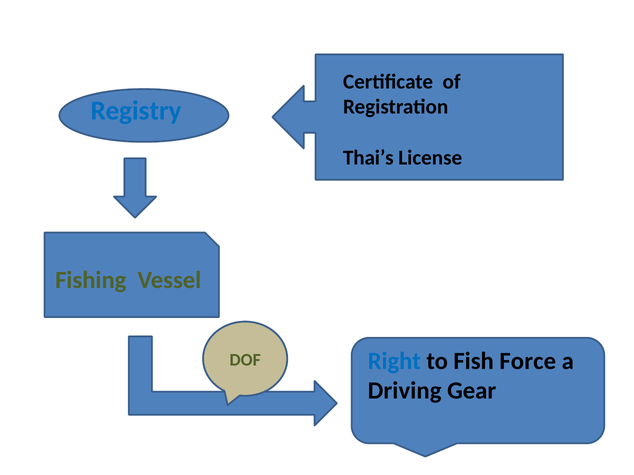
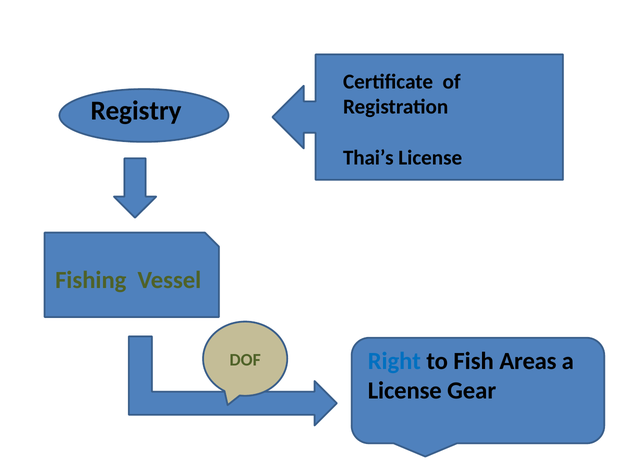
Registry colour: blue -> black (136, 111)
Force: Force -> Areas (528, 361)
Driving: Driving -> License (405, 391)
